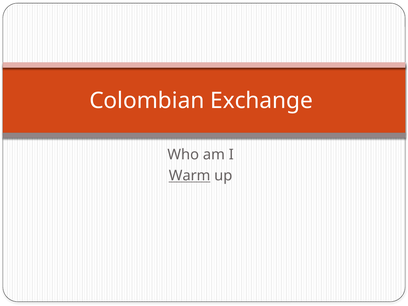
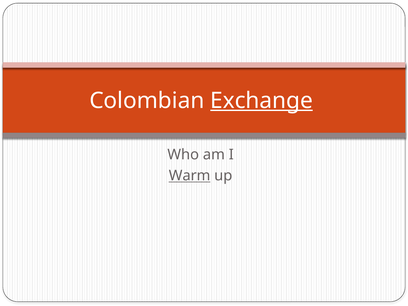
Exchange underline: none -> present (262, 101)
